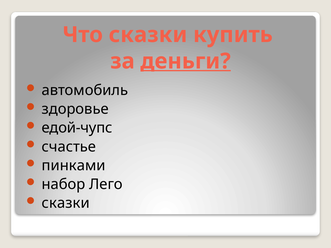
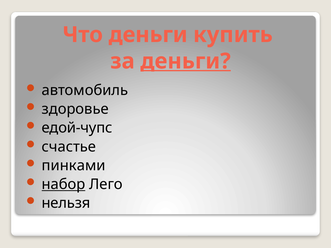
Что сказки: сказки -> деньги (148, 35)
набор underline: none -> present (64, 184)
сказки: сказки -> нельзя (66, 203)
